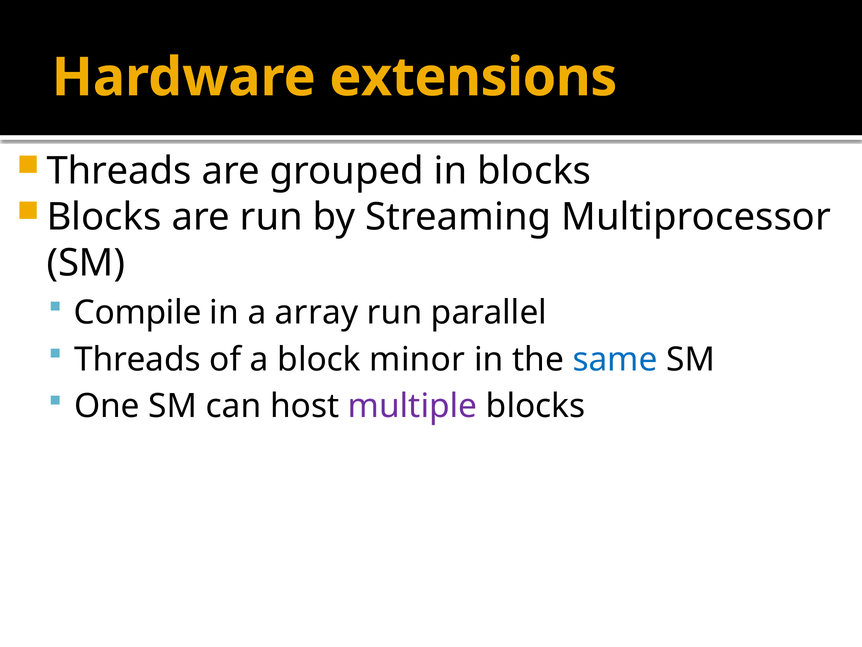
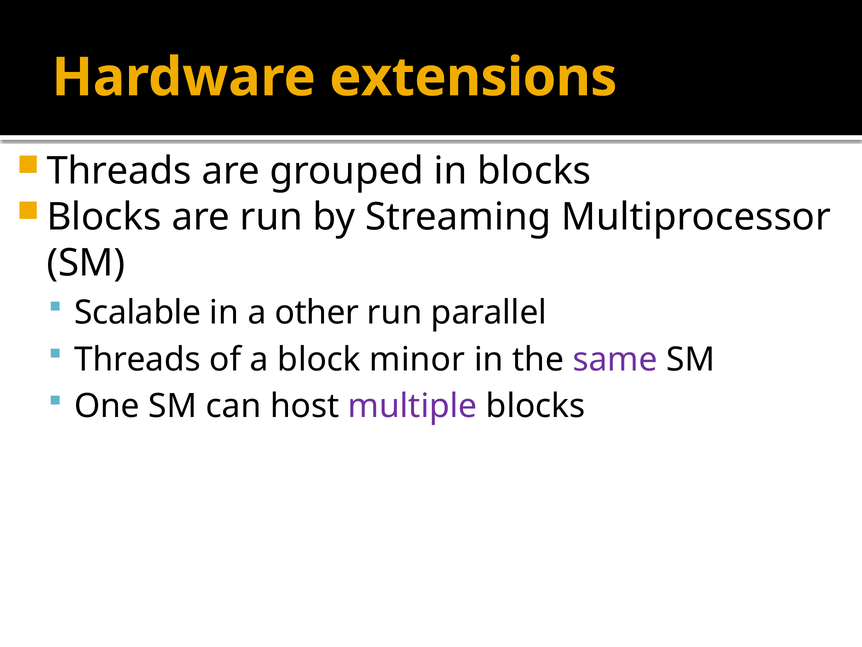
Compile: Compile -> Scalable (138, 312)
array: array -> other (317, 312)
same colour: blue -> purple (615, 359)
